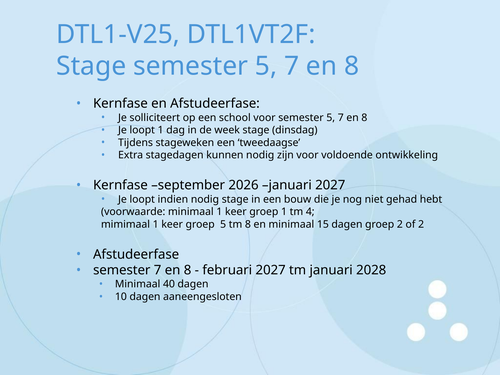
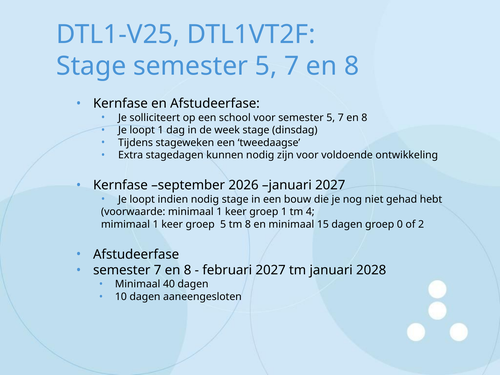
groep 2: 2 -> 0 (400, 224)
